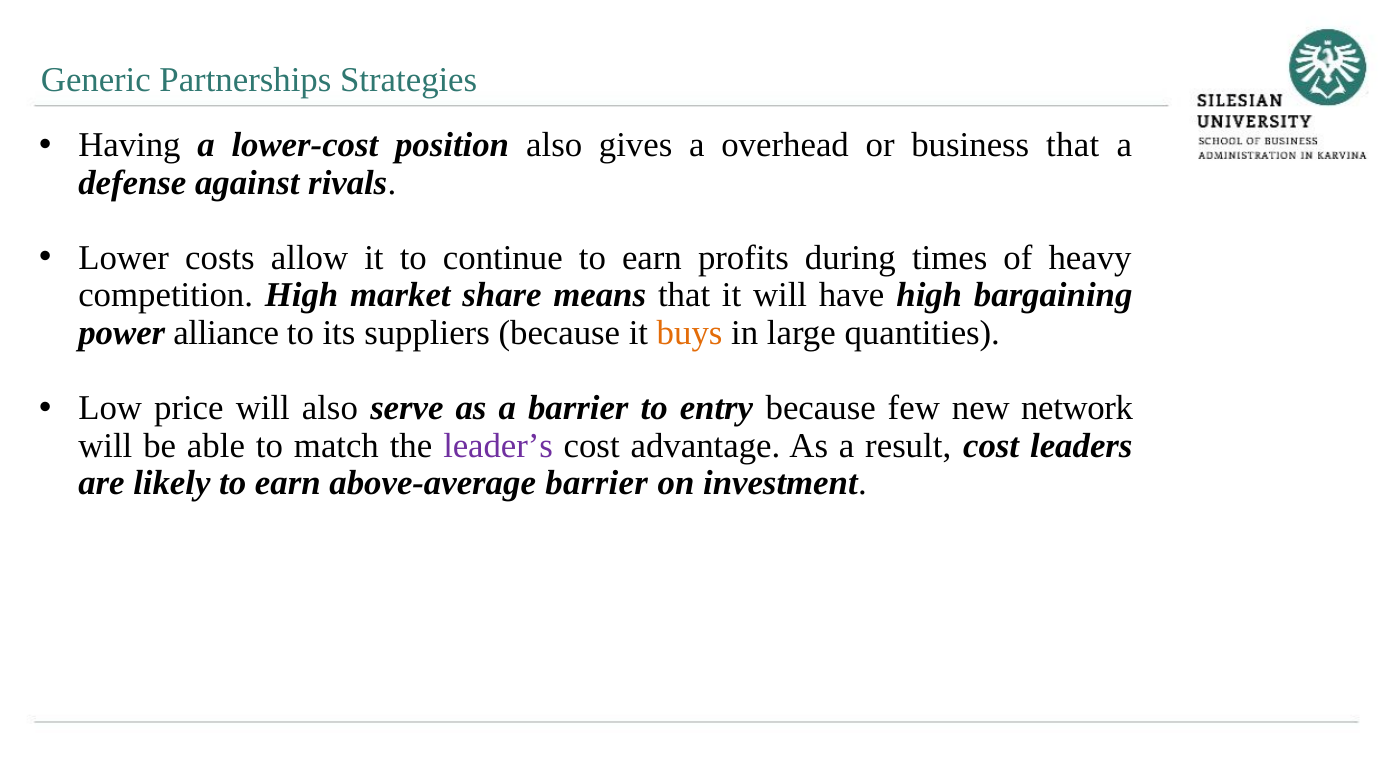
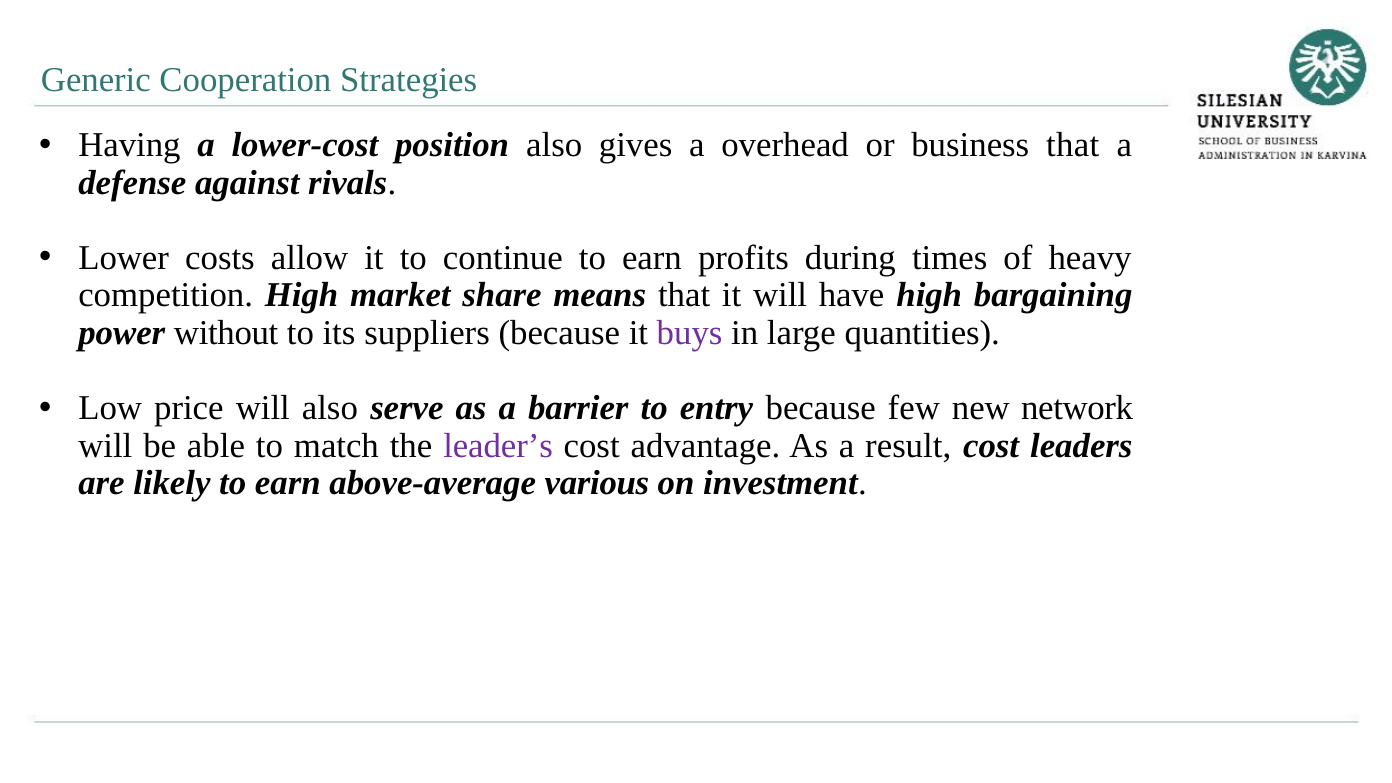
Partnerships: Partnerships -> Cooperation (245, 80)
alliance: alliance -> without (226, 333)
buys colour: orange -> purple (690, 333)
above-average barrier: barrier -> various (597, 483)
